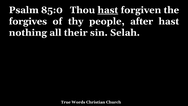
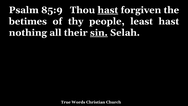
85:0: 85:0 -> 85:9 (52, 10)
forgives: forgives -> betimes (28, 21)
after: after -> least (142, 21)
sin underline: none -> present (99, 33)
